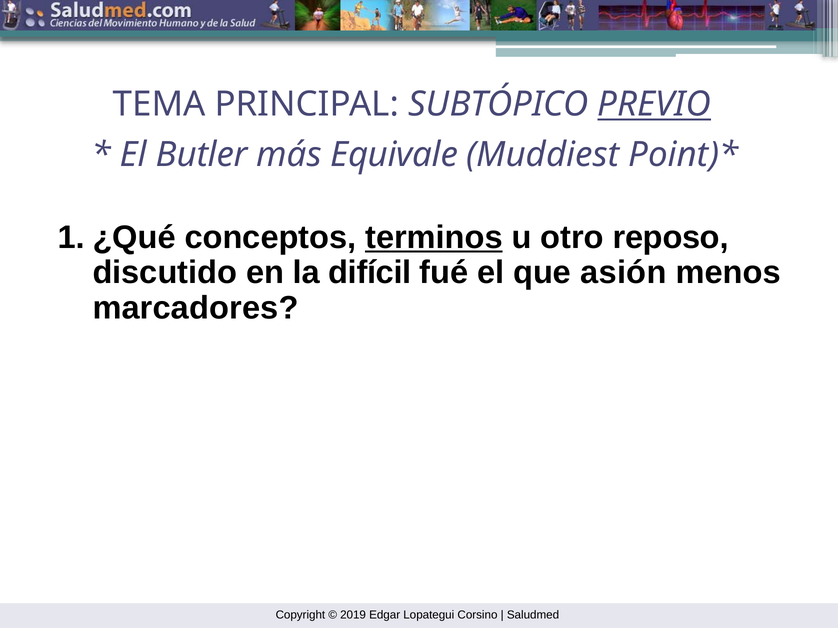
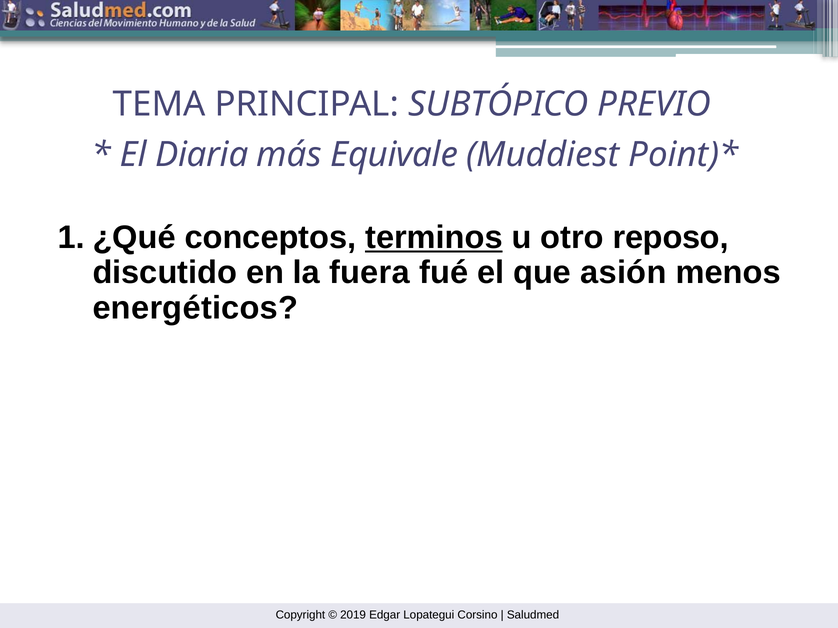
PREVIO underline: present -> none (654, 104)
Butler: Butler -> Diaria (202, 155)
difícil: difícil -> fuera (370, 273)
marcadores: marcadores -> energéticos (195, 308)
